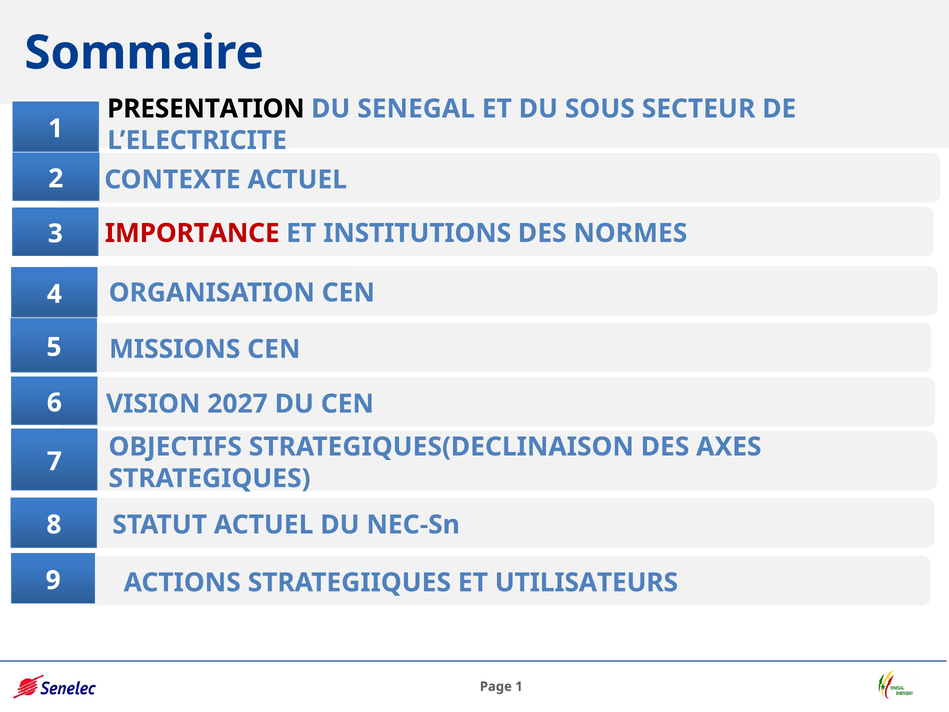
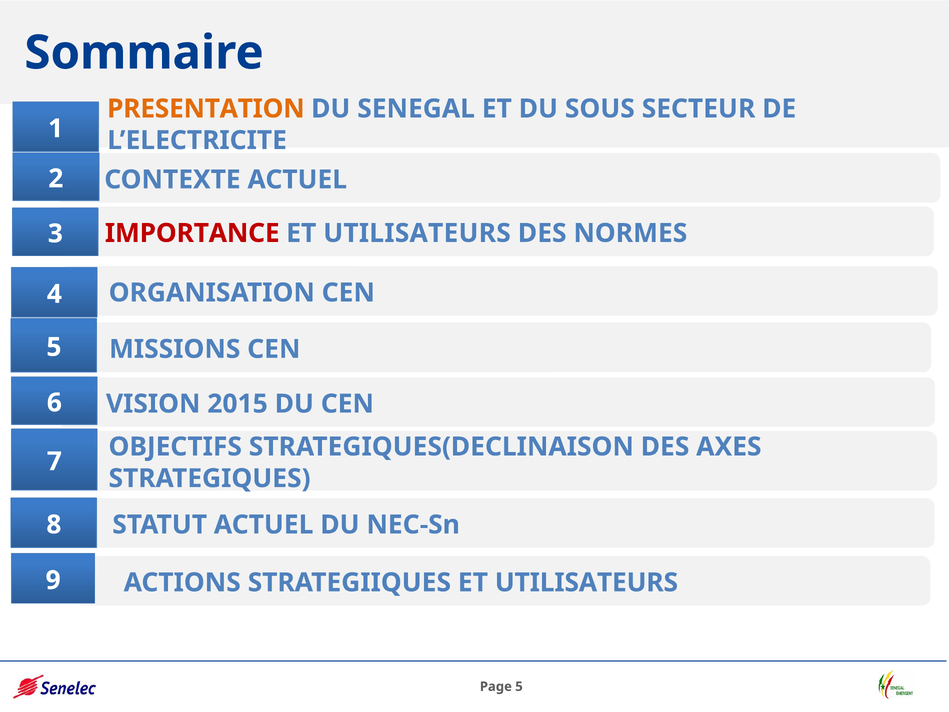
PRESENTATION colour: black -> orange (206, 109)
INSTITUTIONS: INSTITUTIONS -> UTILISATEURS (417, 233)
2027: 2027 -> 2015 (238, 404)
1: 1 -> 5 (519, 686)
